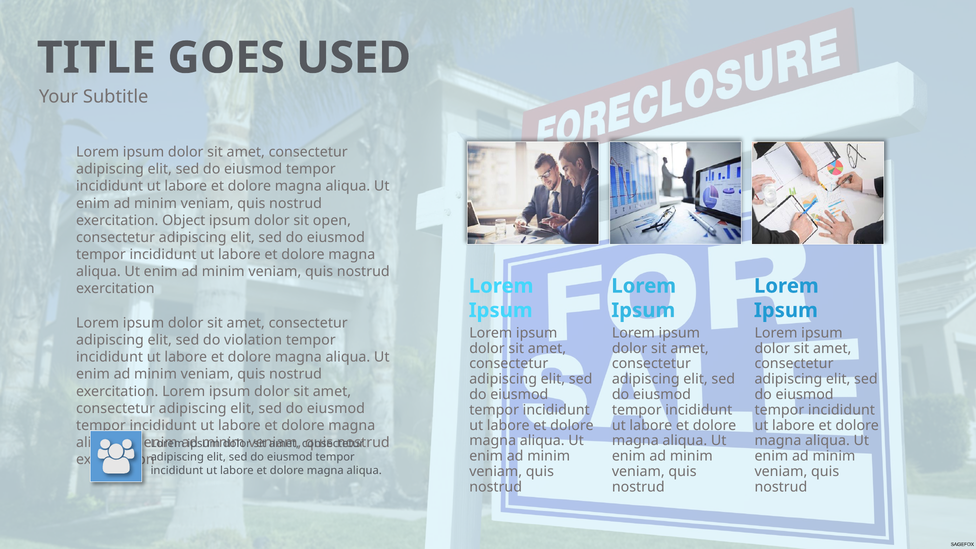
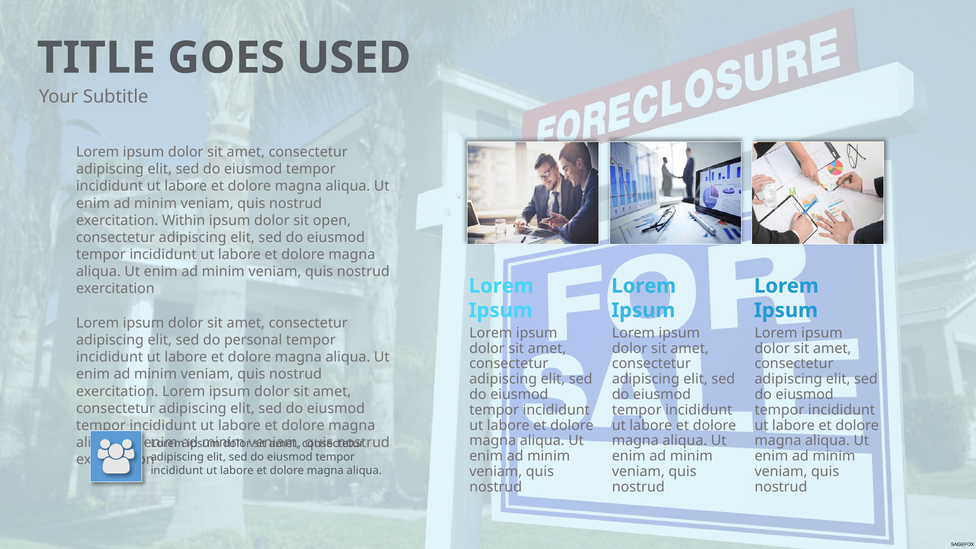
Object: Object -> Within (184, 220)
violation: violation -> personal (253, 340)
